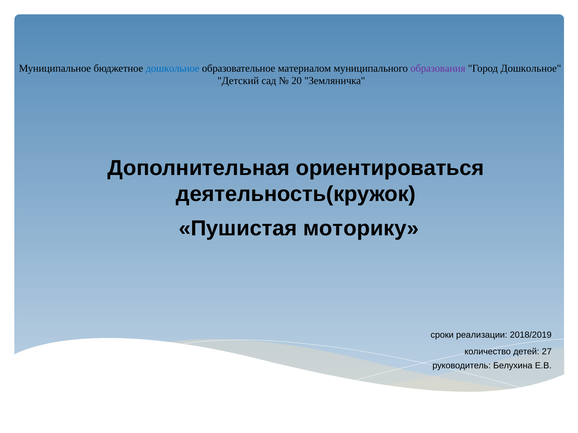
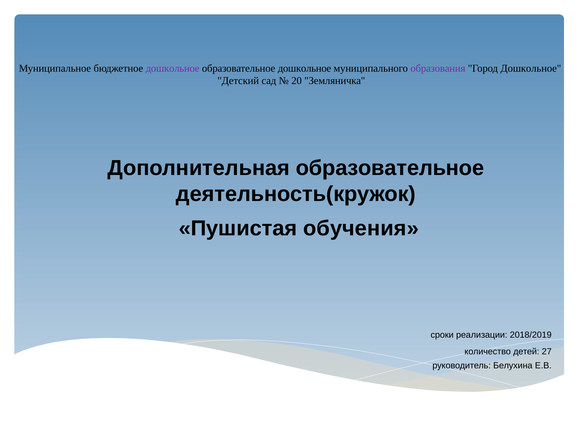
дошкольное colour: blue -> purple (173, 68)
образовательное материалом: материалом -> дошкольное (305, 68)
Дополнительная ориентироваться: ориентироваться -> образовательное (390, 168)
моторику: моторику -> обучения (361, 229)
